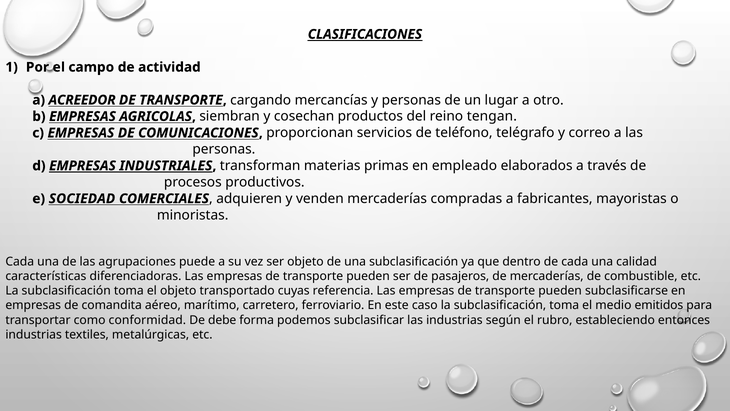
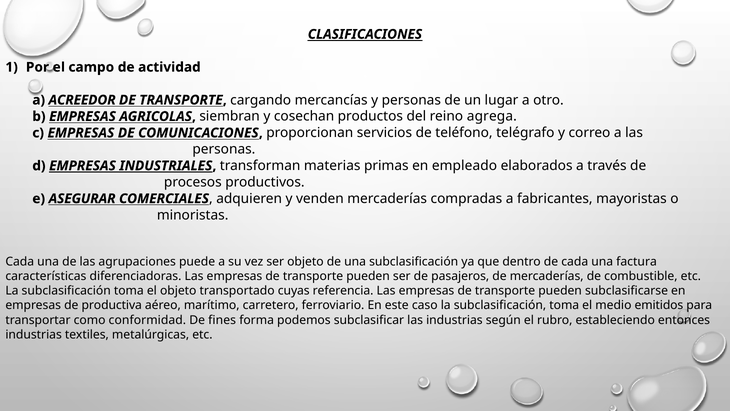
tengan: tengan -> agrega (492, 116)
SOCIEDAD: SOCIEDAD -> ASEGURAR (82, 198)
calidad: calidad -> factura (637, 261)
comandita: comandita -> productiva (112, 305)
debe: debe -> fines (222, 320)
